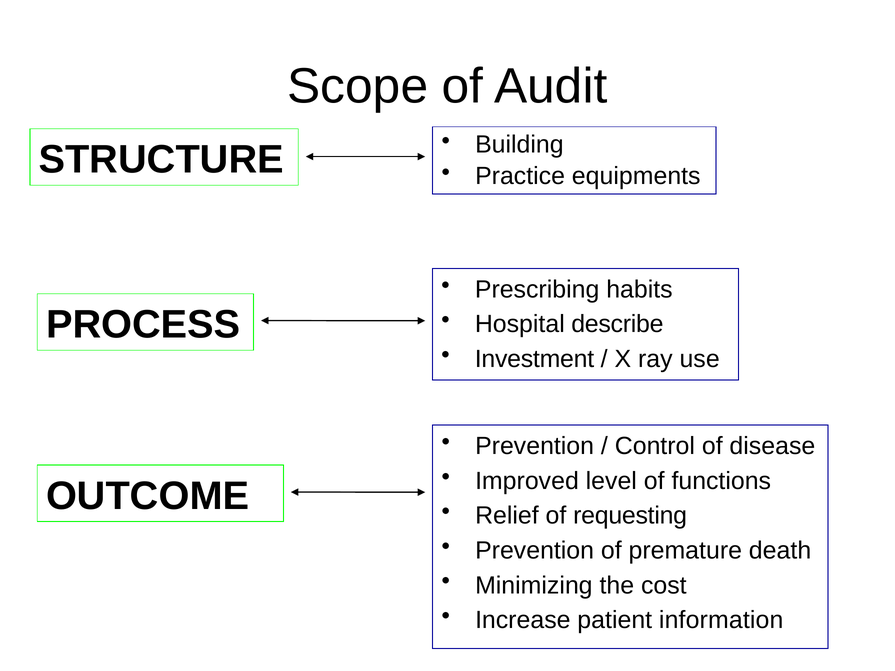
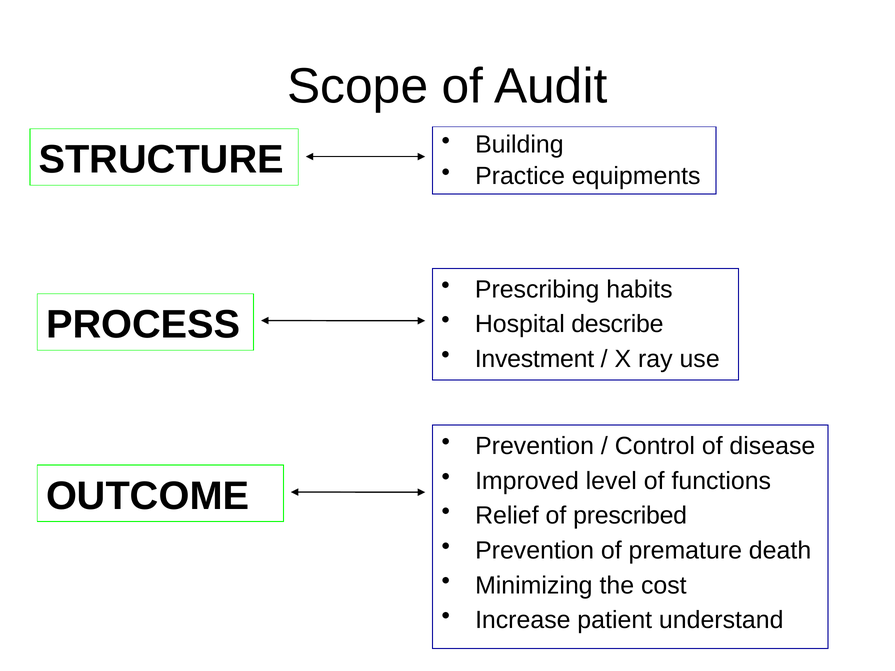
requesting: requesting -> prescribed (630, 516)
information: information -> understand (721, 620)
